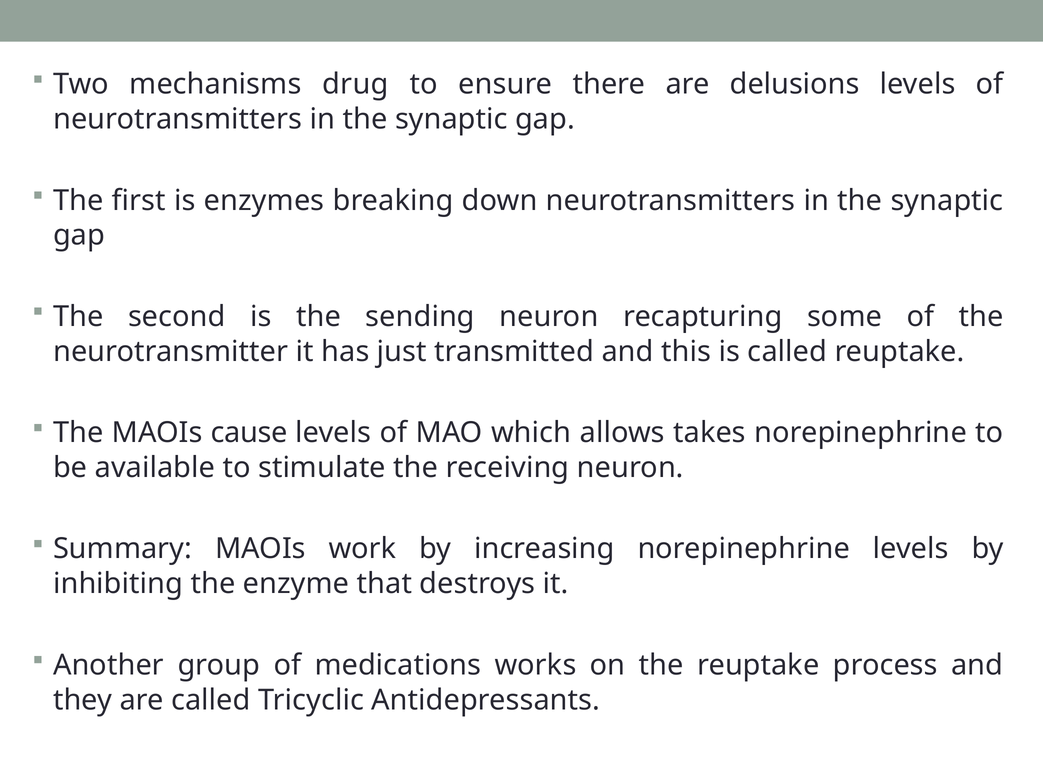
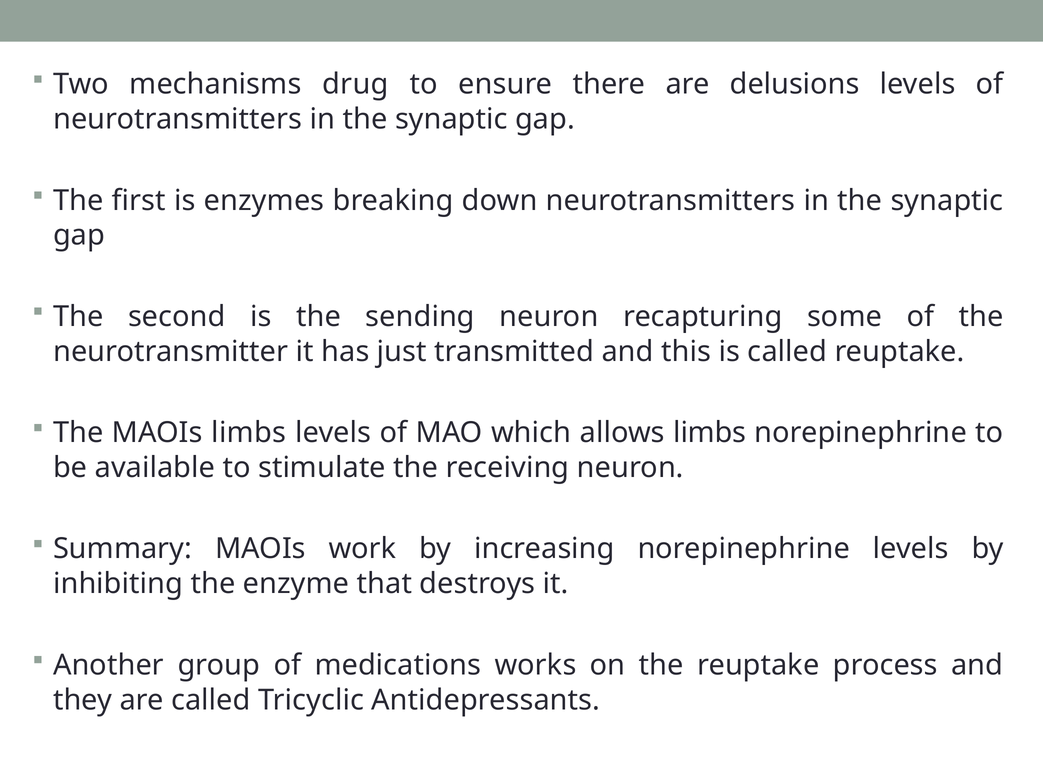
MAOIs cause: cause -> limbs (249, 432)
allows takes: takes -> limbs (710, 432)
